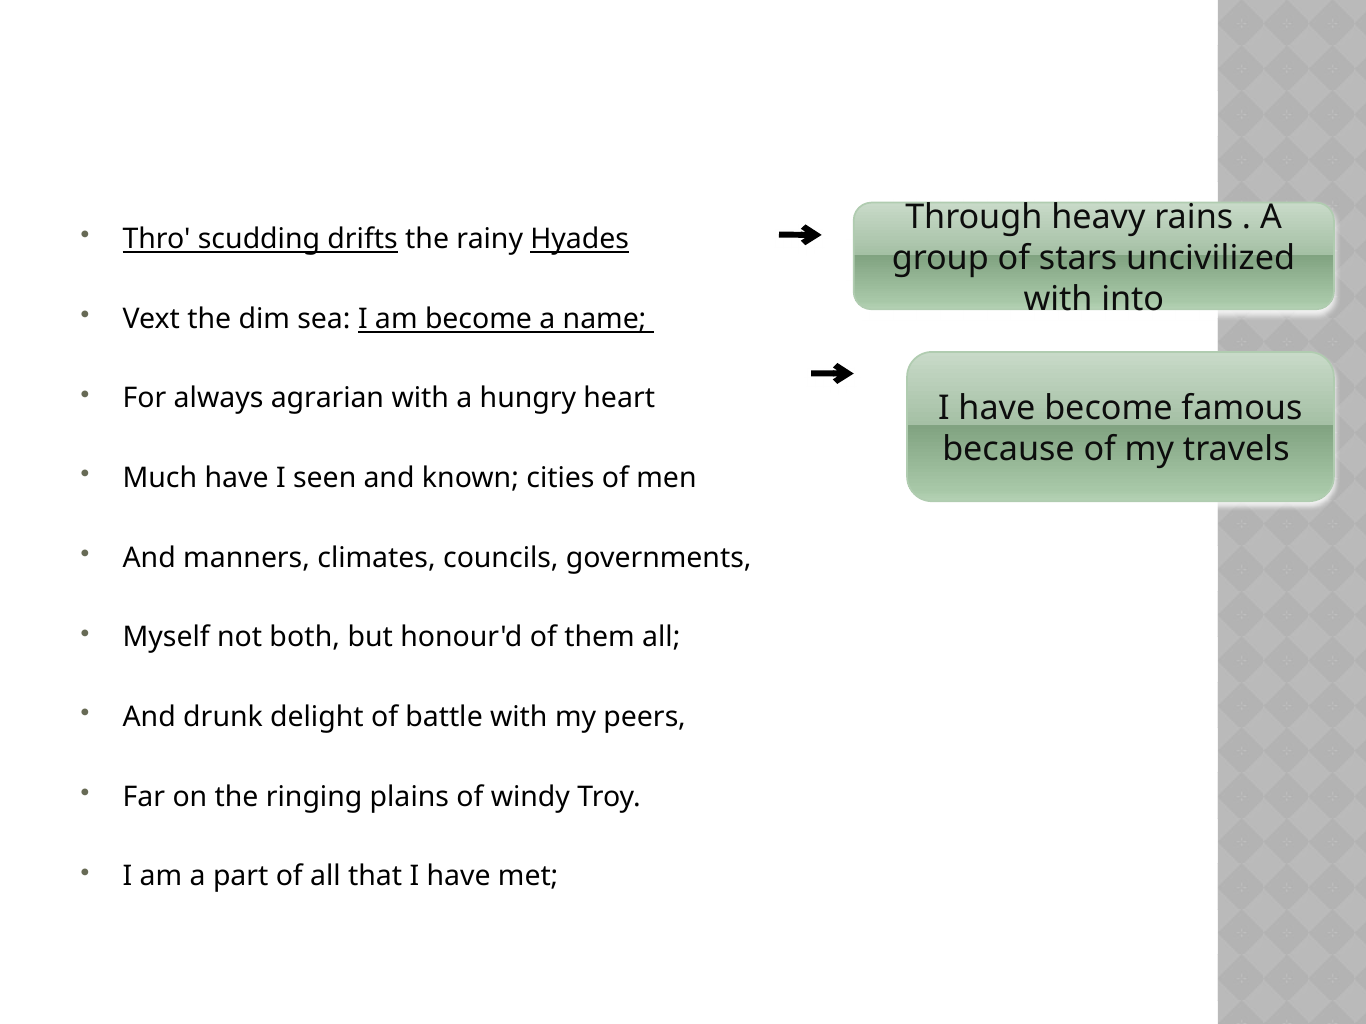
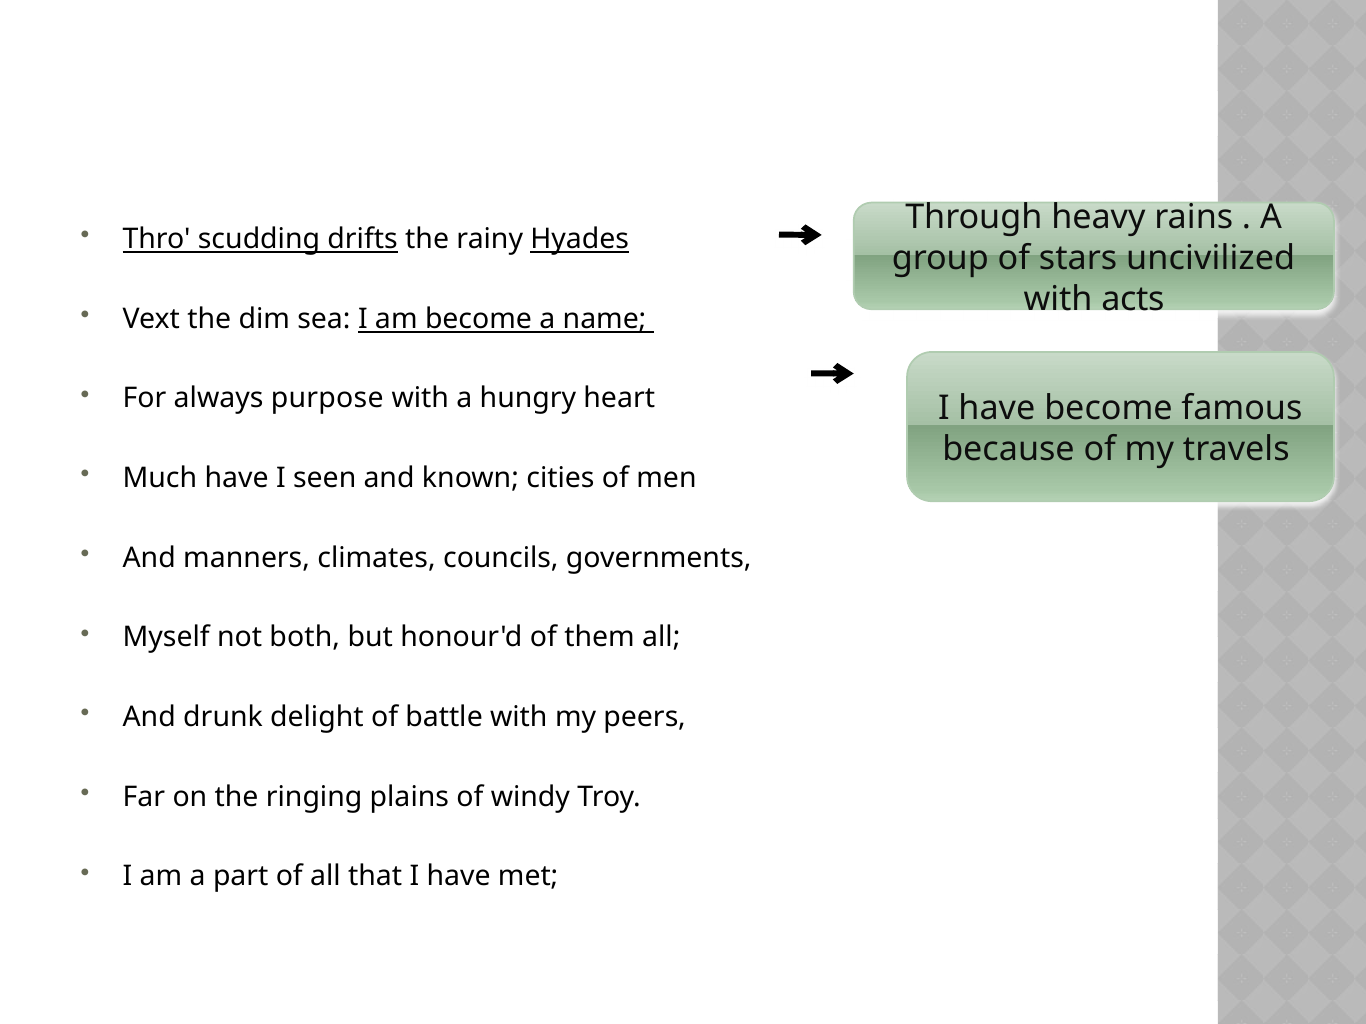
into: into -> acts (1133, 299)
agrarian: agrarian -> purpose (327, 399)
